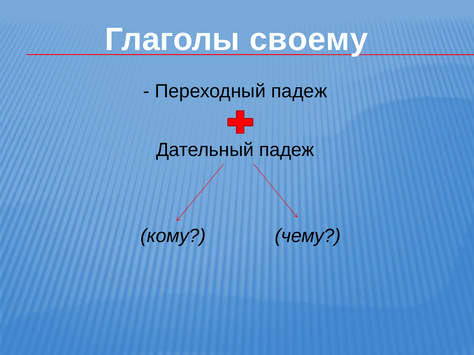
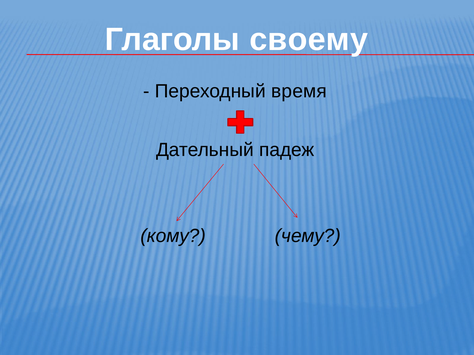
Переходный падеж: падеж -> время (299, 91)
